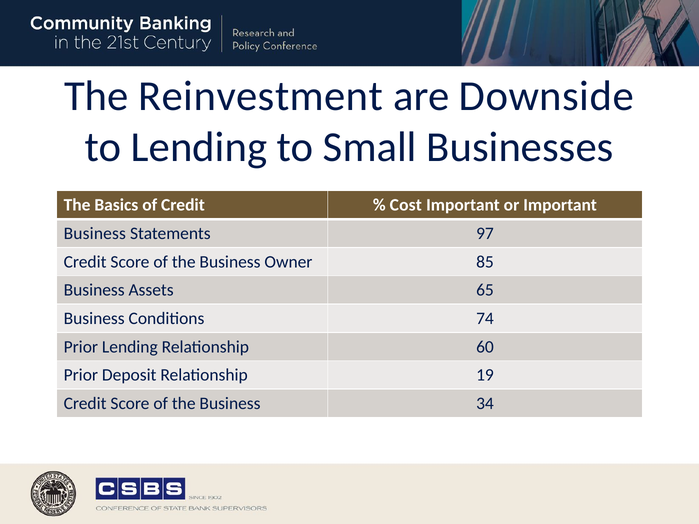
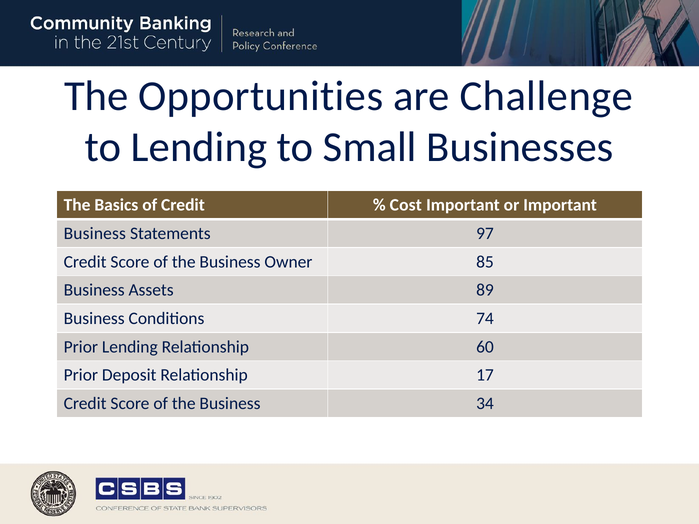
Reinvestment: Reinvestment -> Opportunities (261, 96)
Downside: Downside -> Challenge (546, 96)
65: 65 -> 89 (485, 290)
19: 19 -> 17 (485, 375)
